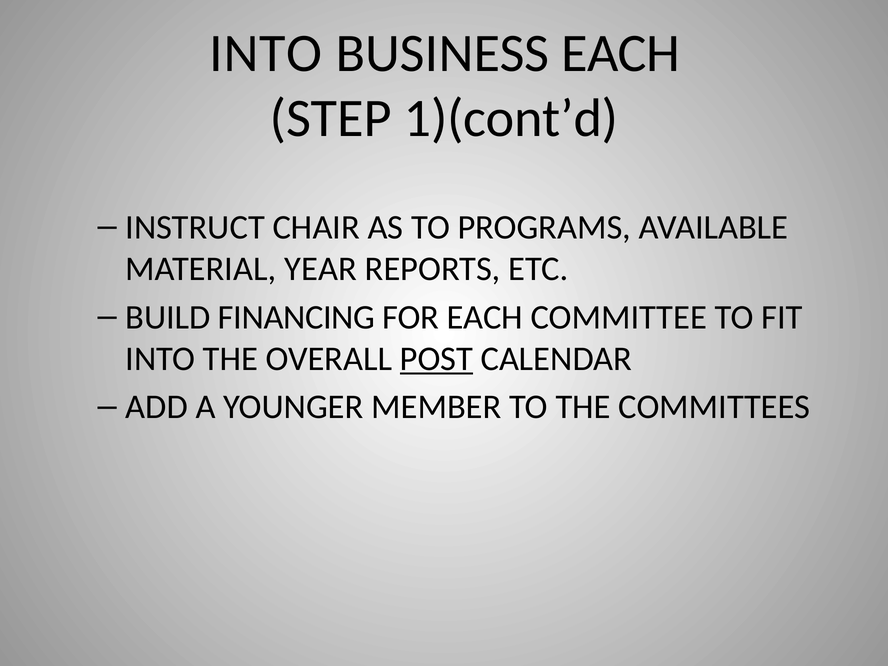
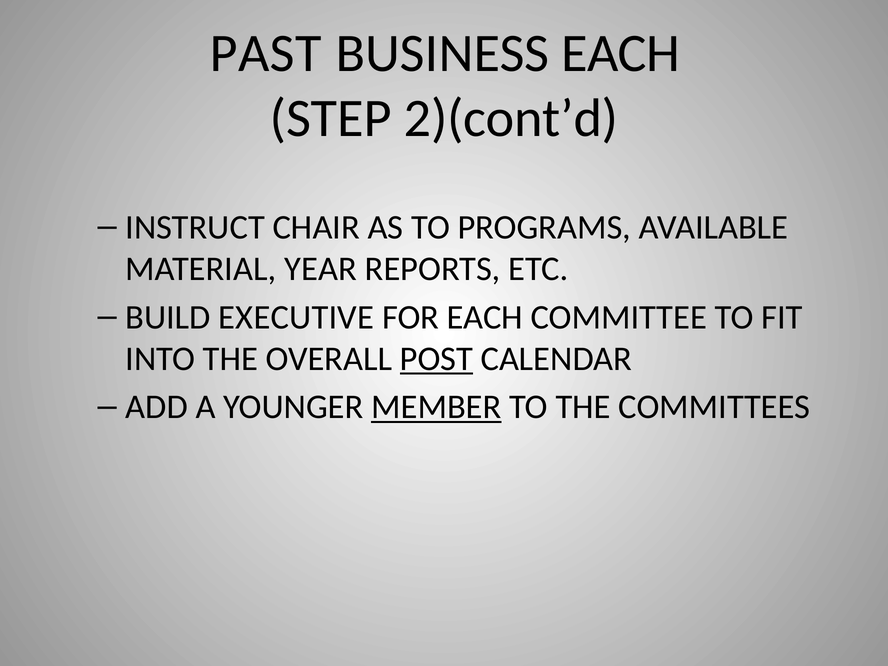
INTO: INTO -> PAST (266, 53)
1)(cont’d: 1)(cont’d -> 2)(cont’d (511, 119)
FINANCING: FINANCING -> EXECUTIVE (296, 317)
MEMBER underline: none -> present (436, 407)
